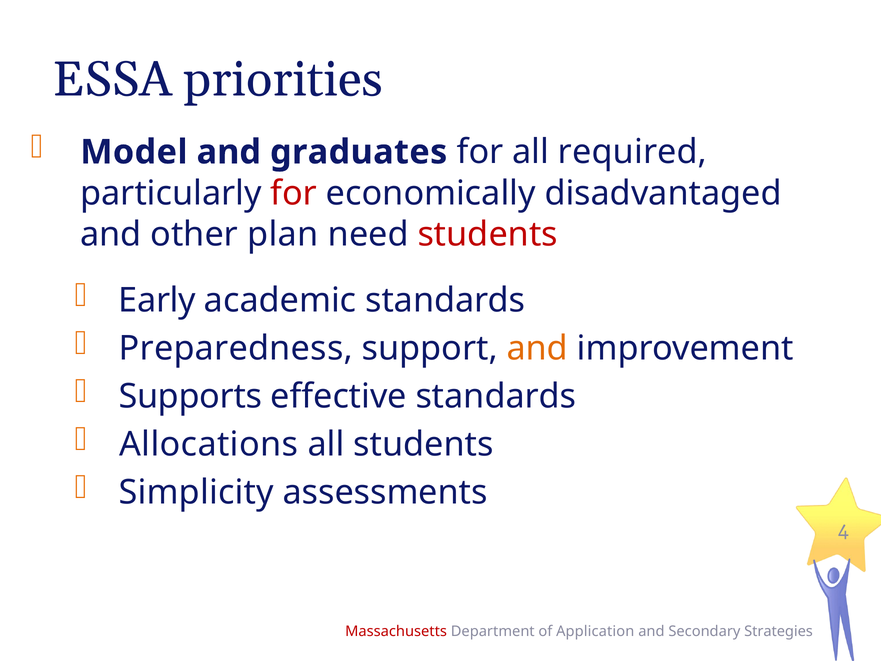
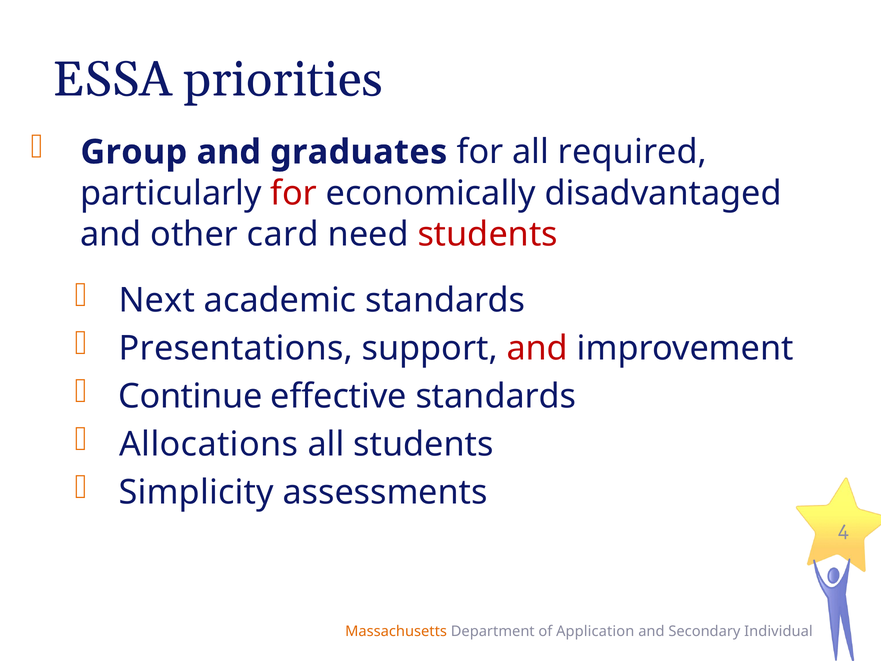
Model: Model -> Group (134, 152)
plan: plan -> card (283, 234)
Early: Early -> Next (157, 300)
Preparedness: Preparedness -> Presentations (236, 348)
and colour: orange -> red (537, 348)
Supports: Supports -> Continue (190, 396)
Massachusetts colour: red -> orange (396, 631)
Strategies: Strategies -> Individual (778, 631)
